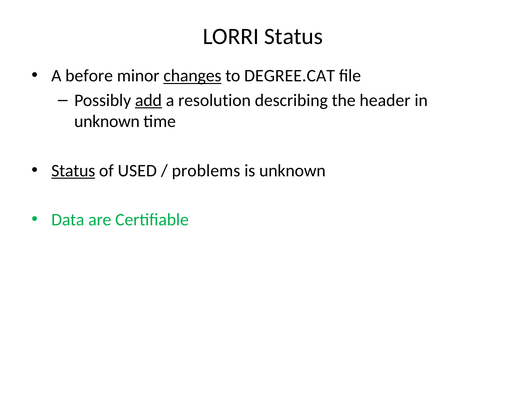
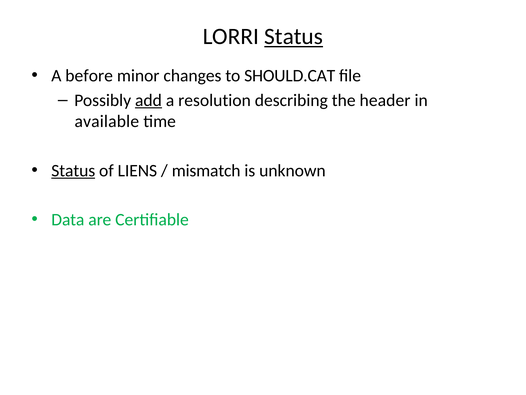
Status underline: none -> present (294, 37)
changes underline: present -> none (192, 76)
DEGREE.CAT: DEGREE.CAT -> SHOULD.CAT (290, 76)
unknown: unknown -> available (107, 121)
USED: USED -> LIENS (137, 170)
problems: problems -> mismatch (206, 170)
